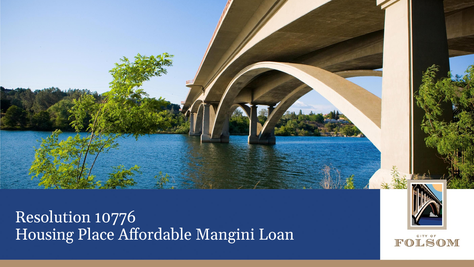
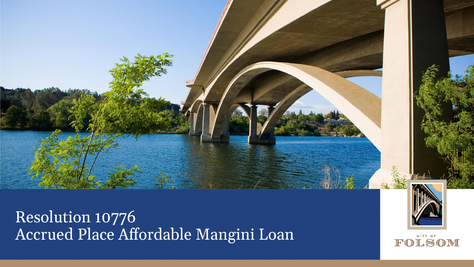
Housing: Housing -> Accrued (44, 234)
